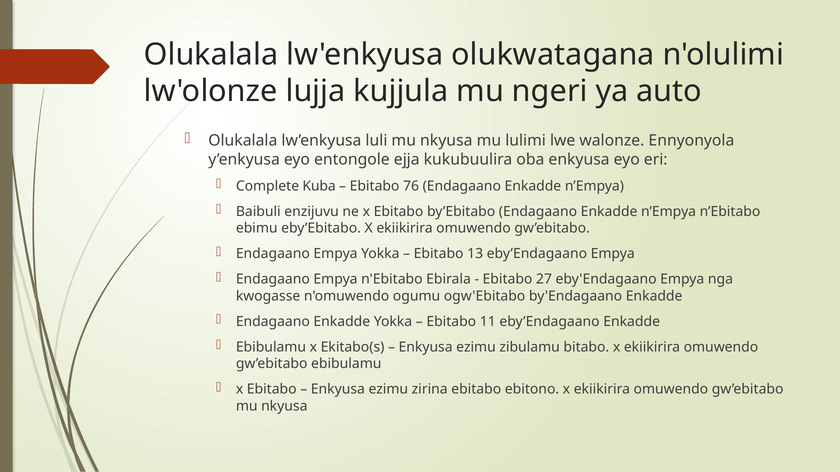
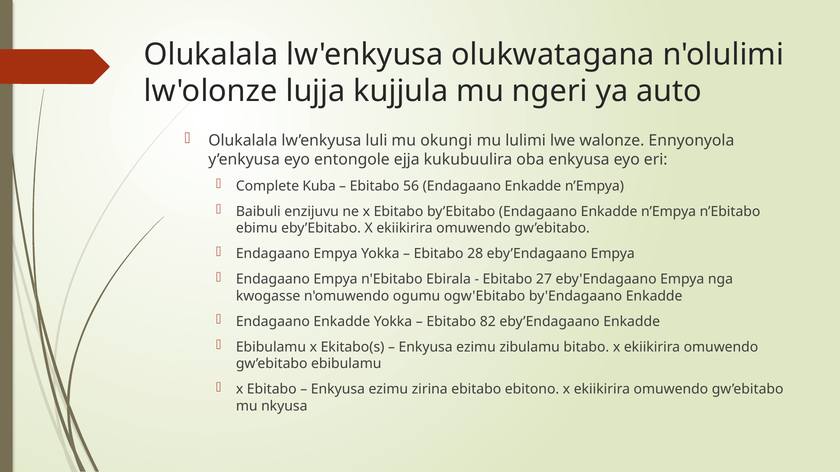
luli mu nkyusa: nkyusa -> okungi (446, 141)
76: 76 -> 56 (411, 186)
13: 13 -> 28 (475, 254)
11: 11 -> 82 (488, 322)
